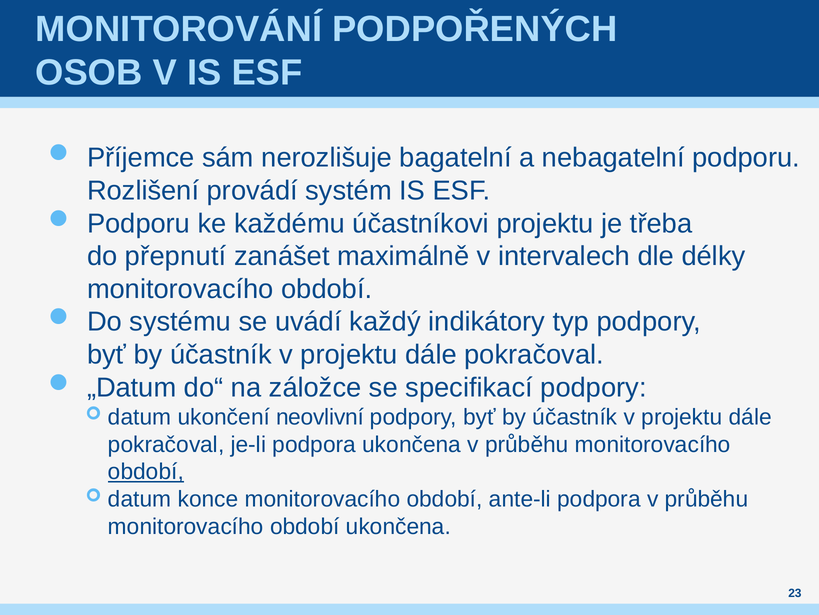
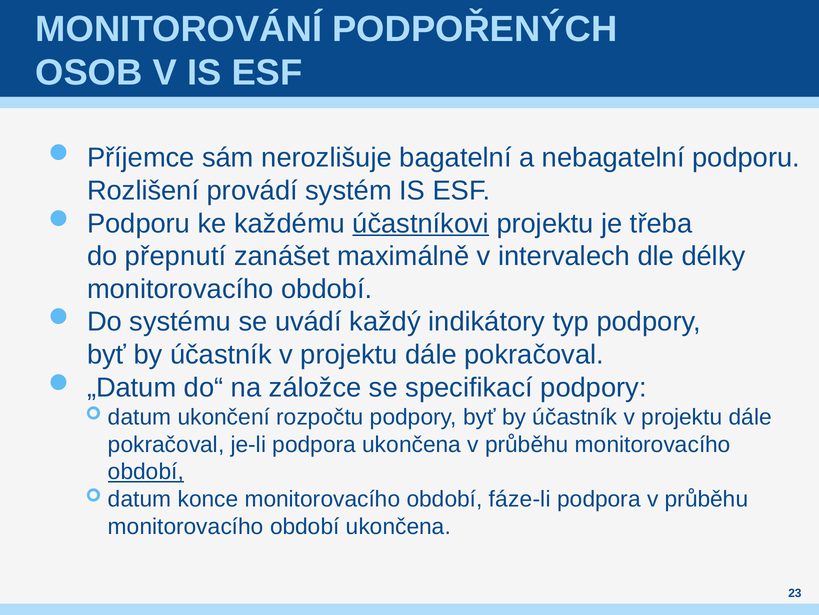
účastníkovi underline: none -> present (421, 223)
neovlivní: neovlivní -> rozpočtu (320, 417)
ante-li: ante-li -> fáze-li (520, 499)
